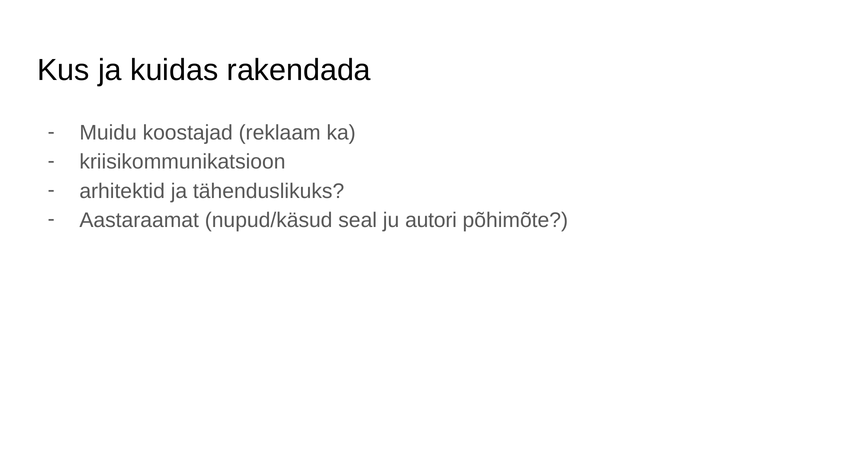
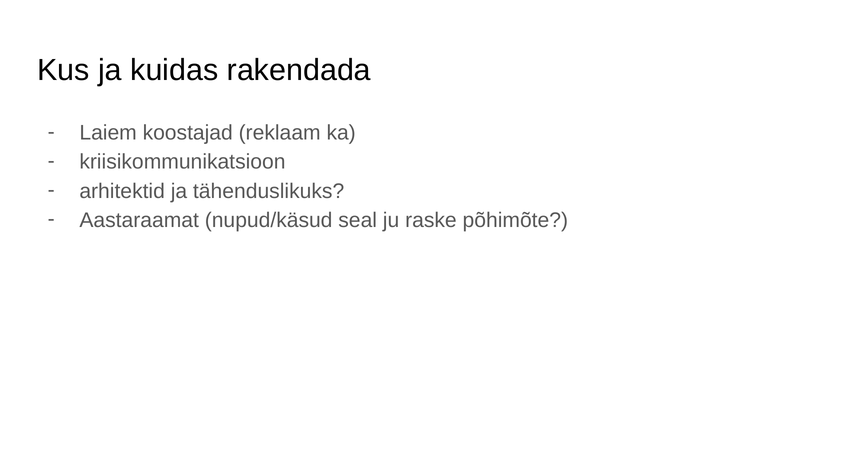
Muidu: Muidu -> Laiem (108, 133)
autori: autori -> raske (431, 220)
